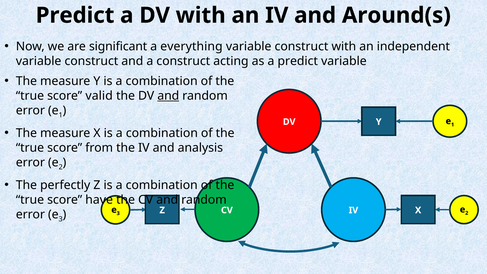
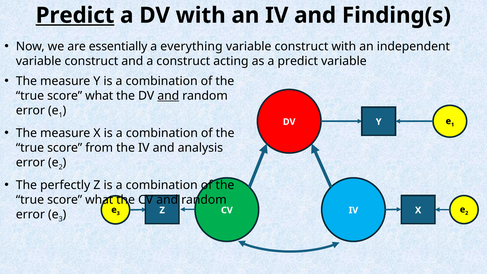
Predict underline: none -> present (75, 15)
Around(s: Around(s -> Finding(s (396, 15)
significant: significant -> essentially (118, 46)
valid: valid -> what (99, 96)
have: have -> what (99, 200)
